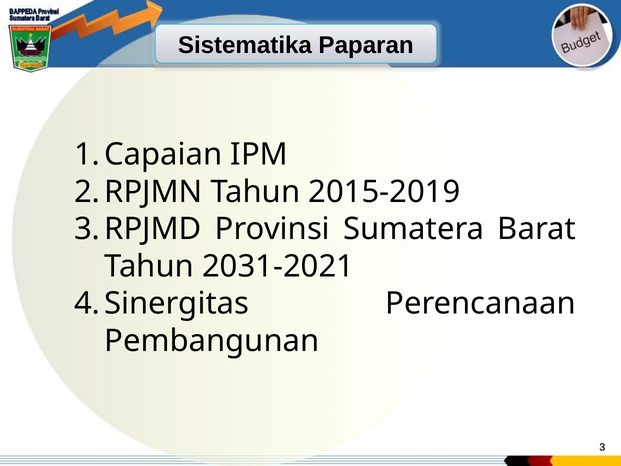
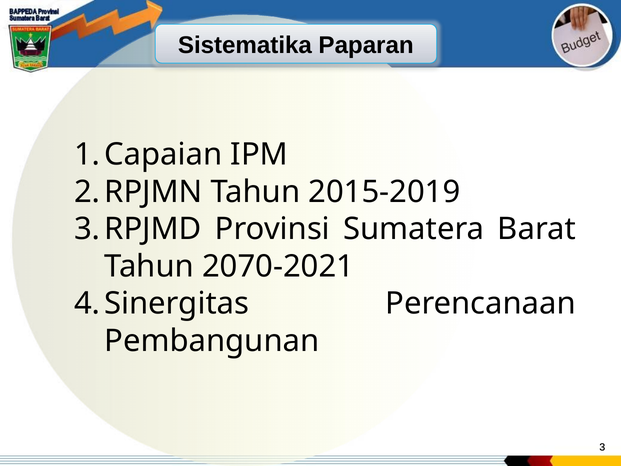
2031-2021: 2031-2021 -> 2070-2021 (278, 266)
